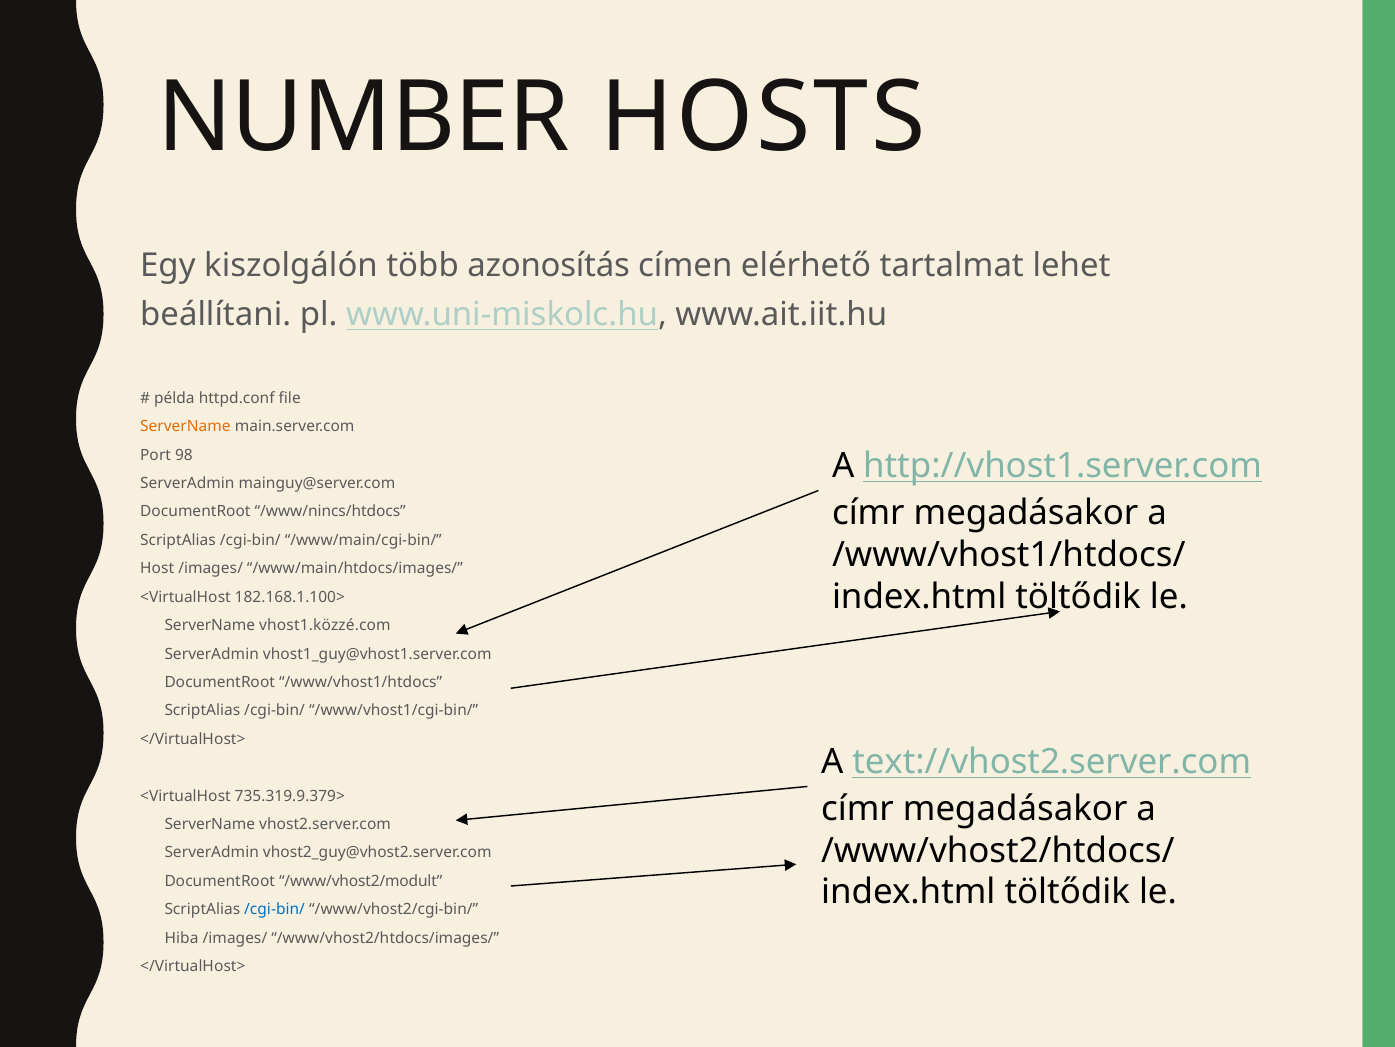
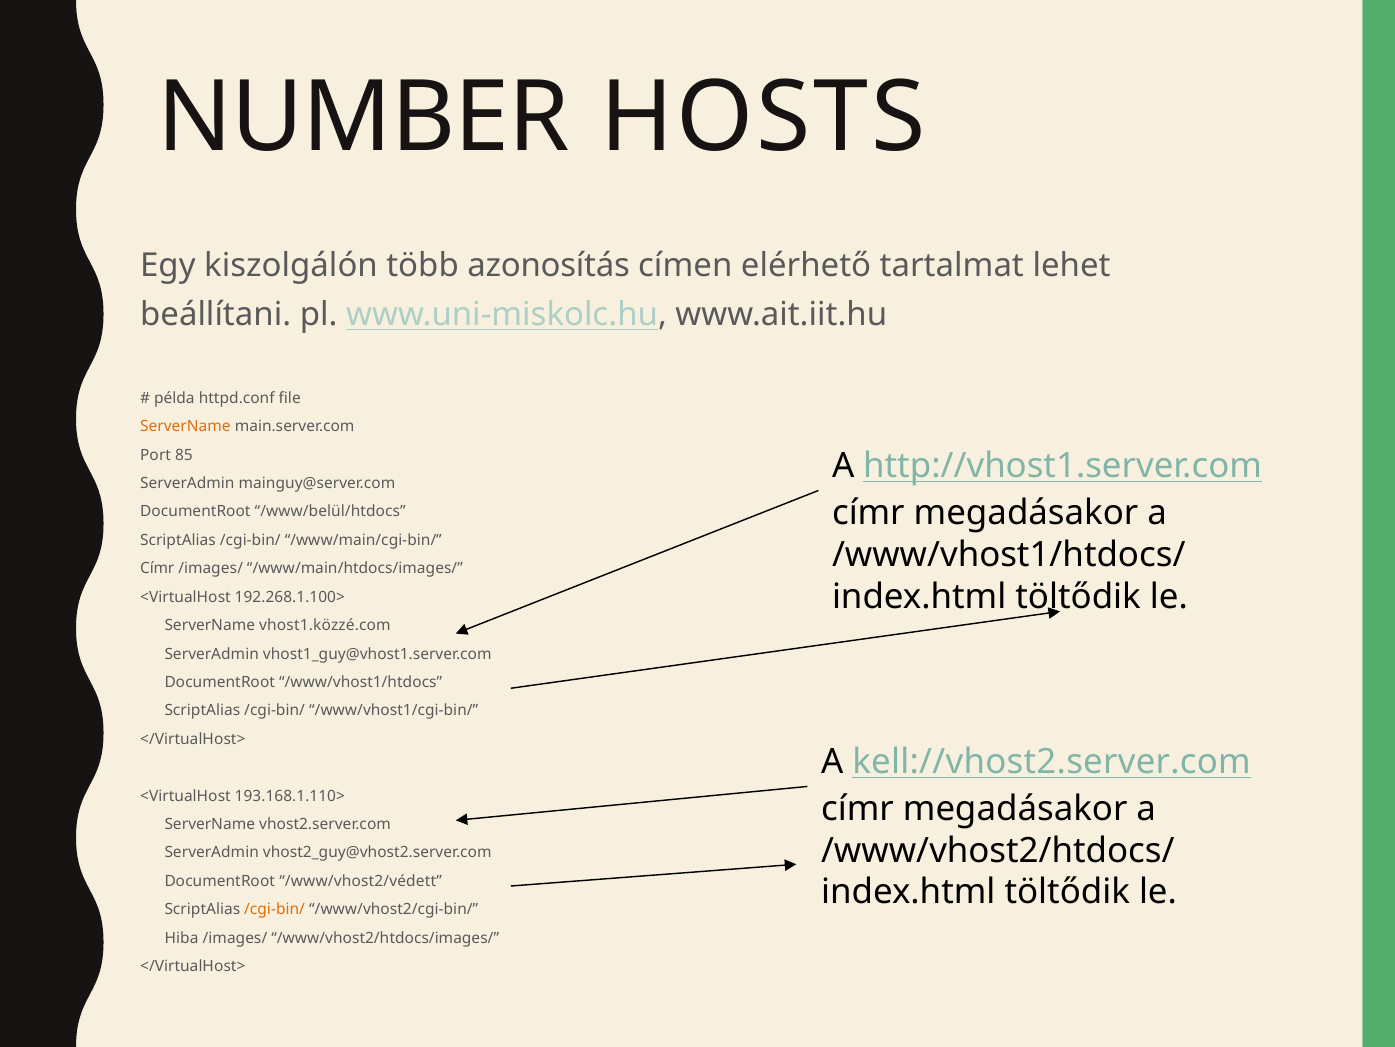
98: 98 -> 85 (184, 455)
/www/nincs/htdocs: /www/nincs/htdocs -> /www/belül/htdocs (330, 511)
Host: Host -> Címr (157, 568)
182.168.1.100>: 182.168.1.100> -> 192.268.1.100> (290, 597)
text://vhost2.server.com: text://vhost2.server.com -> kell://vhost2.server.com (1052, 761)
735.319.9.379>: 735.319.9.379> -> 193.168.1.110> (290, 795)
/www/vhost2/modult: /www/vhost2/modult -> /www/vhost2/védett (361, 881)
/cgi-bin/ colour: blue -> orange (275, 909)
